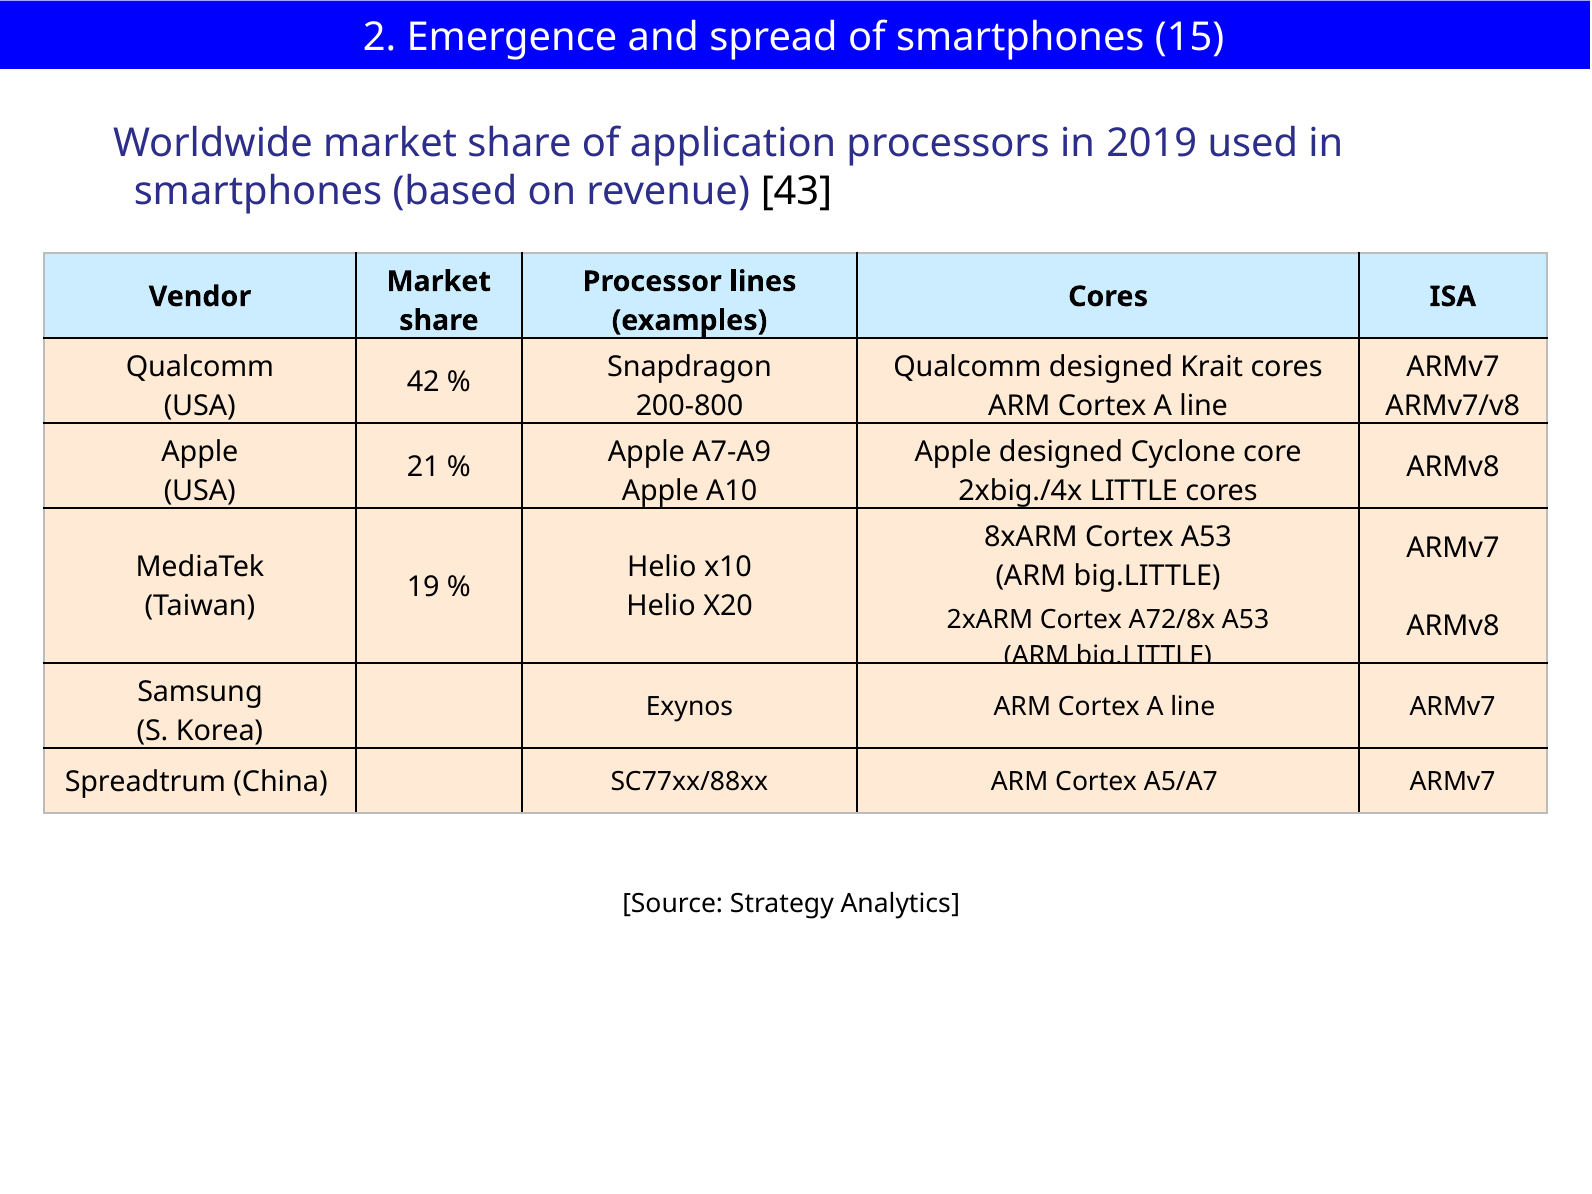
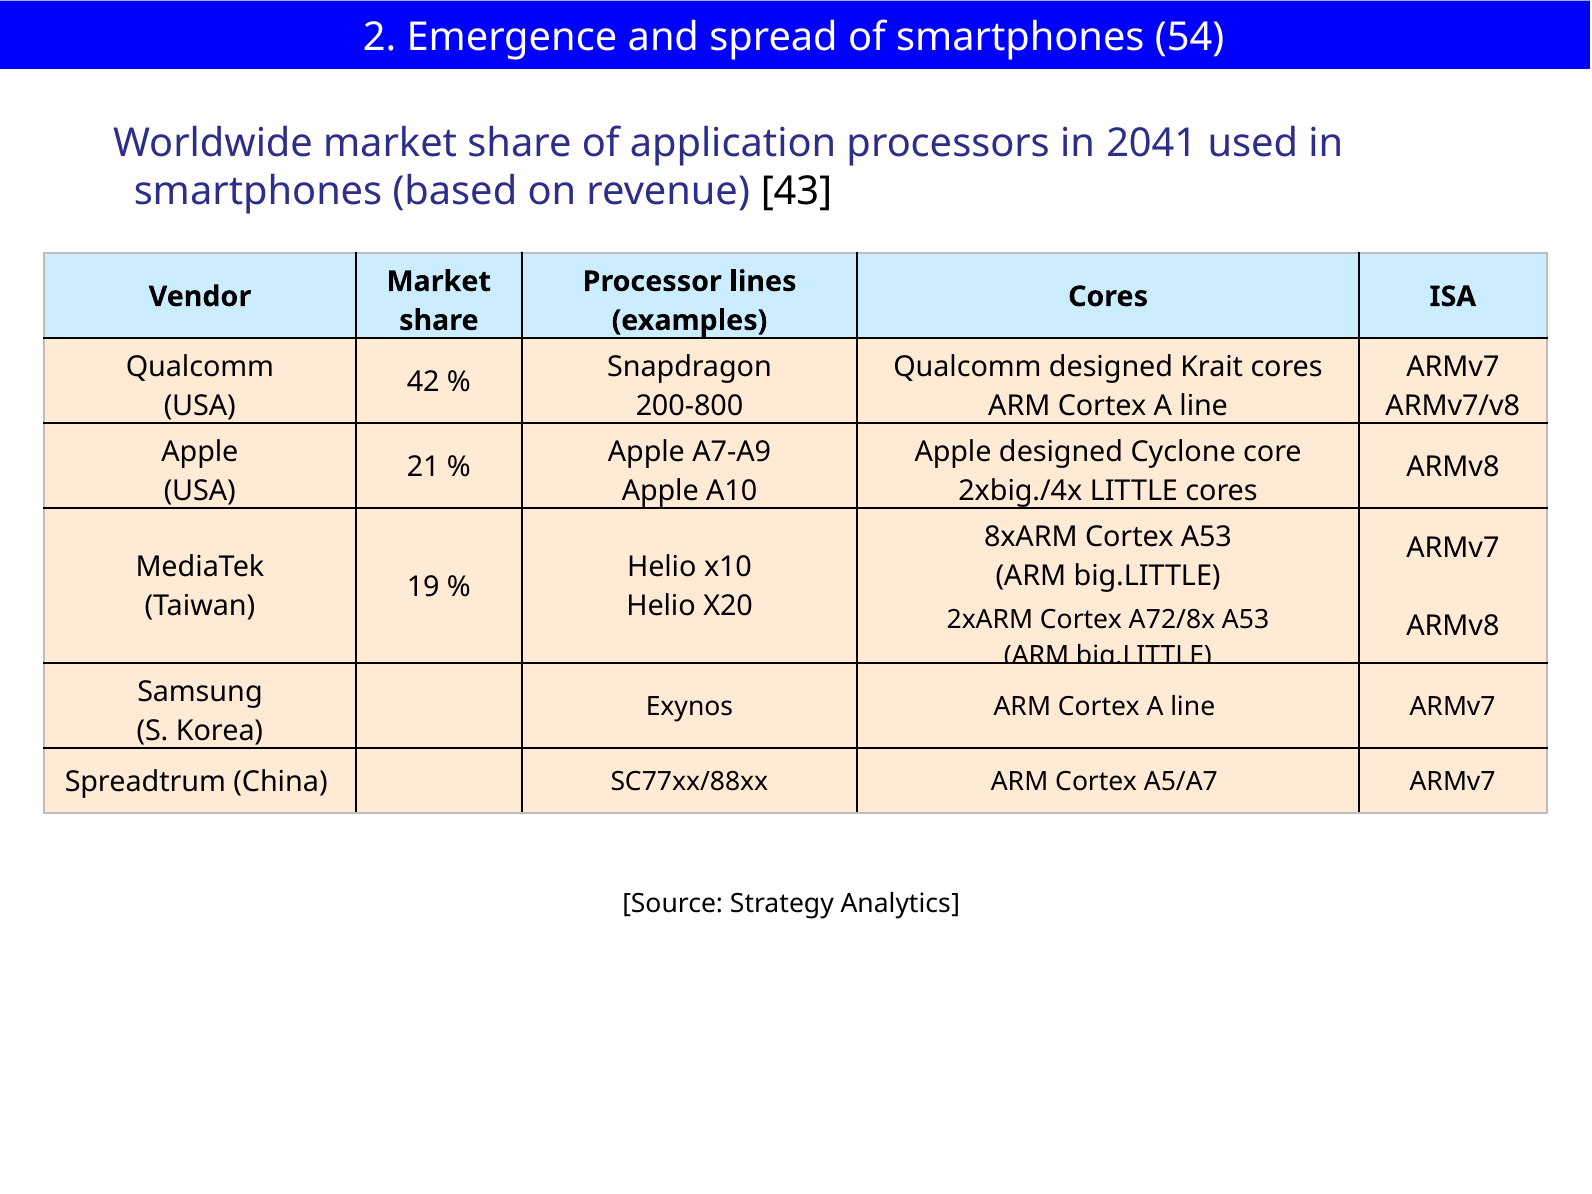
15: 15 -> 54 (1190, 38)
2019: 2019 -> 2041 (1152, 143)
